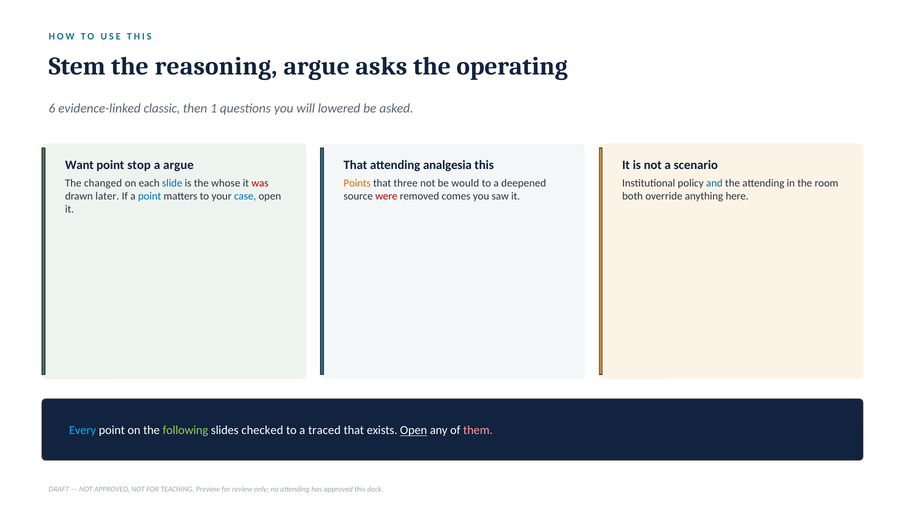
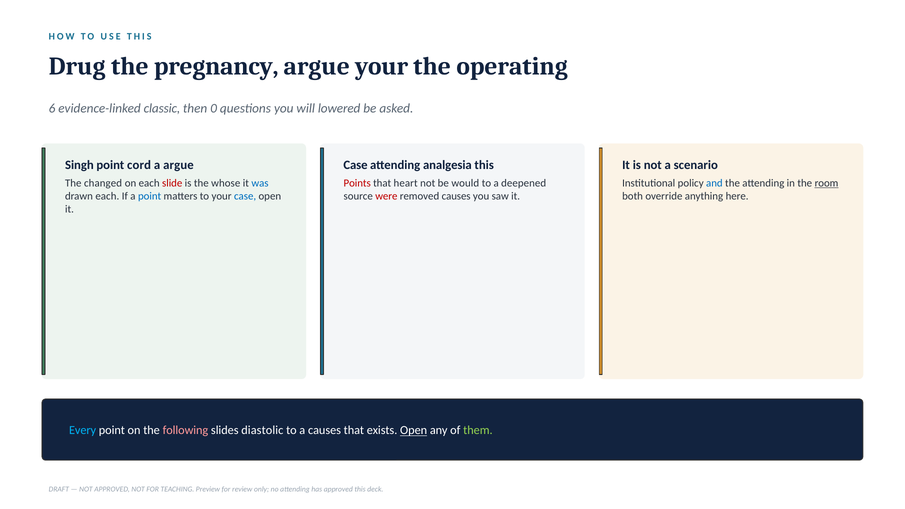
Stem: Stem -> Drug (77, 67)
reasoning: reasoning -> pregnancy (216, 67)
argue asks: asks -> your (382, 67)
1: 1 -> 0 (214, 109)
Want: Want -> Singh (79, 165)
stop: stop -> cord (139, 165)
That: That -> Case (355, 165)
slide colour: blue -> red (172, 183)
was colour: red -> blue (260, 183)
Points colour: orange -> red (357, 183)
three: three -> heart (406, 183)
room underline: none -> present (827, 183)
drawn later: later -> each (107, 196)
removed comes: comes -> causes (456, 196)
following colour: light green -> pink (185, 430)
checked: checked -> diastolic (262, 430)
a traced: traced -> causes (325, 430)
them colour: pink -> light green (478, 430)
